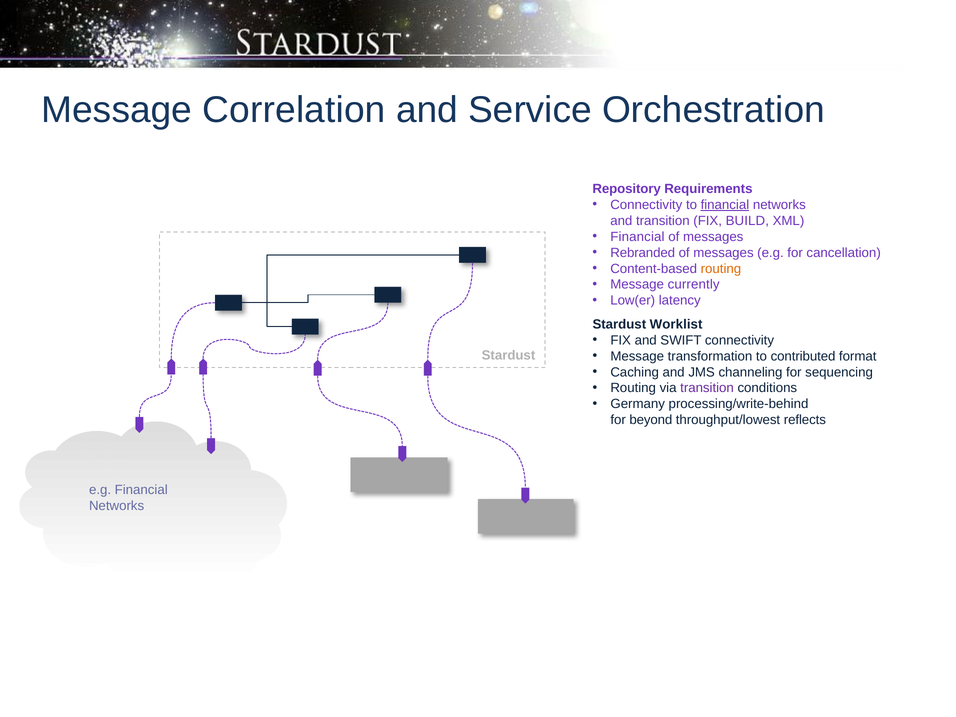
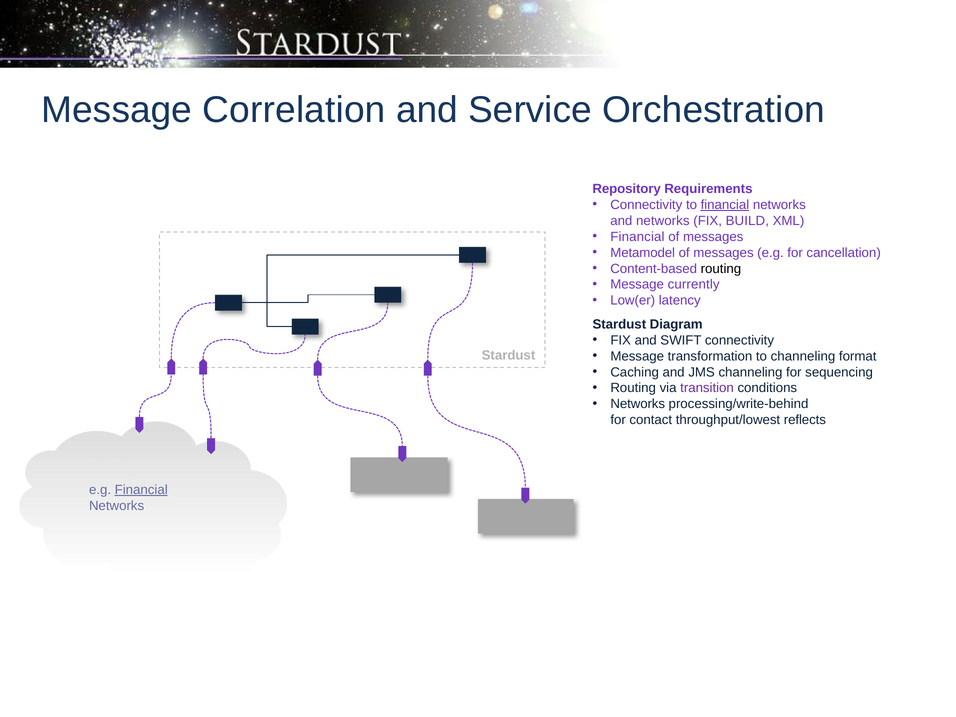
and transition: transition -> networks (663, 221)
Rebranded: Rebranded -> Metamodel (643, 253)
routing colour: orange -> black (721, 269)
Worklist: Worklist -> Diagram (676, 324)
to contributed: contributed -> channeling (803, 356)
Germany: Germany -> Networks (638, 404)
beyond: beyond -> contact (651, 420)
Financial underline: none -> present (141, 490)
